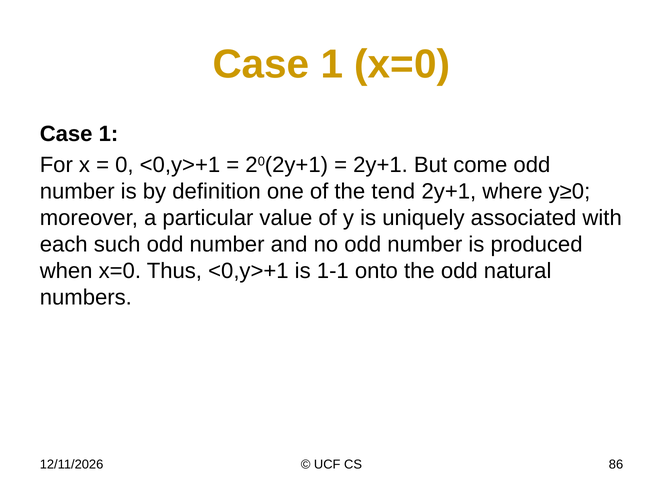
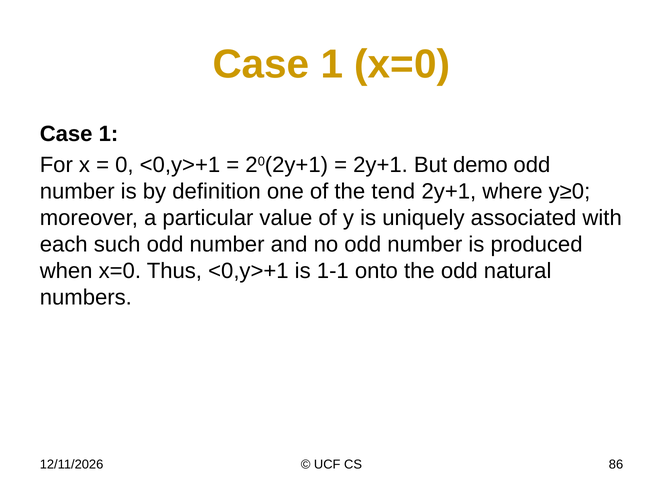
come: come -> demo (480, 165)
